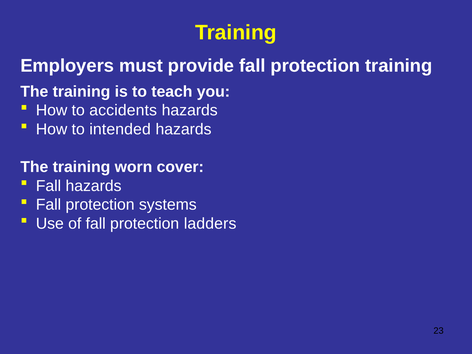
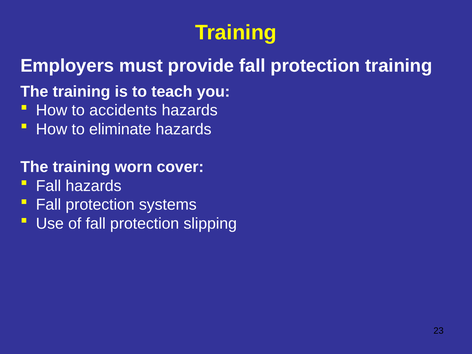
intended: intended -> eliminate (120, 129)
ladders: ladders -> slipping (210, 224)
